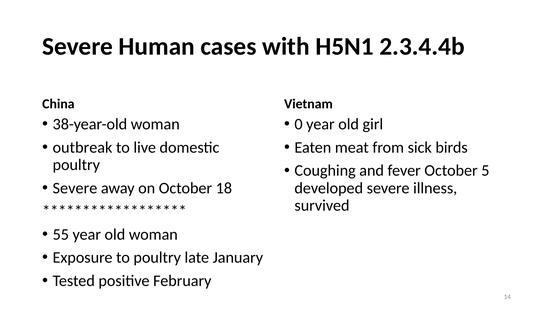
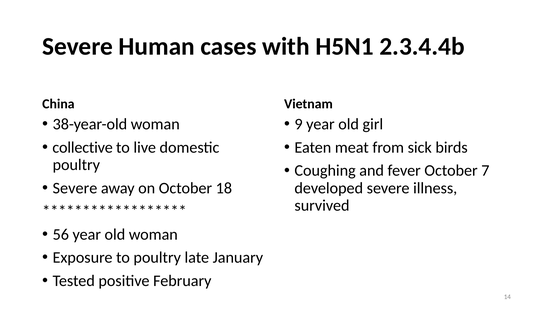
0: 0 -> 9 (299, 124)
outbreak: outbreak -> collective (83, 148)
5: 5 -> 7 (485, 171)
55: 55 -> 56 (61, 234)
